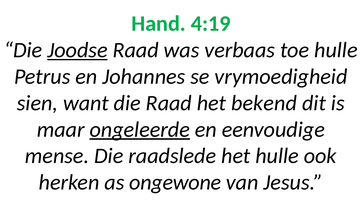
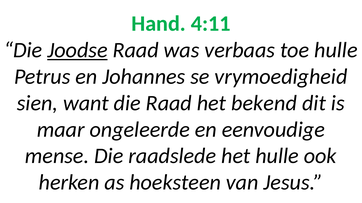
4:19: 4:19 -> 4:11 (211, 24)
ongeleerde underline: present -> none (140, 130)
ongewone: ongewone -> hoeksteen (175, 183)
